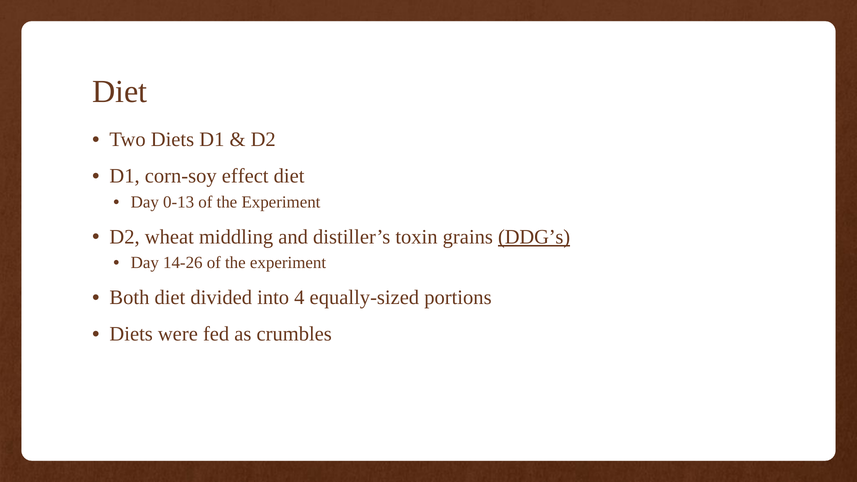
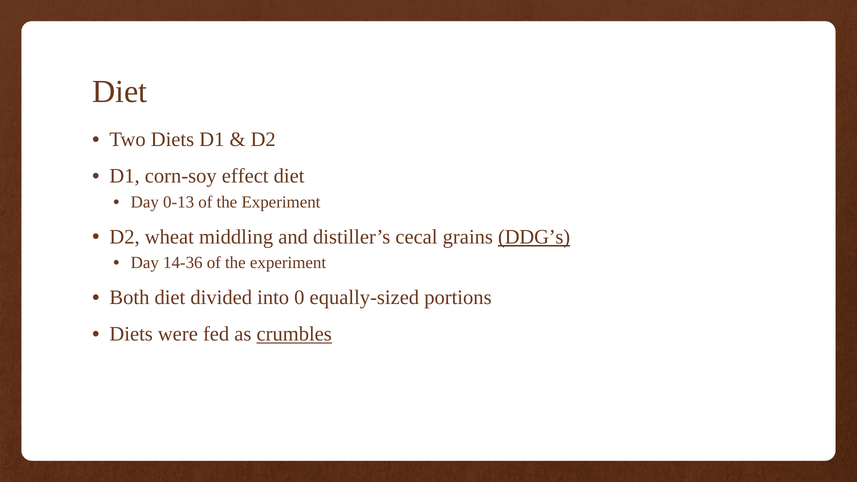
toxin: toxin -> cecal (416, 237)
14-26: 14-26 -> 14-36 (183, 263)
4: 4 -> 0 (299, 298)
crumbles underline: none -> present (294, 334)
